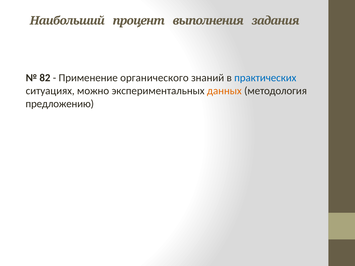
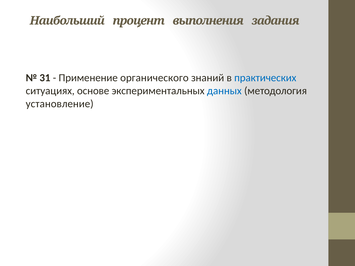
82: 82 -> 31 (45, 78)
можно: можно -> основе (93, 91)
данных colour: orange -> blue (224, 91)
предложению: предложению -> установление (60, 104)
